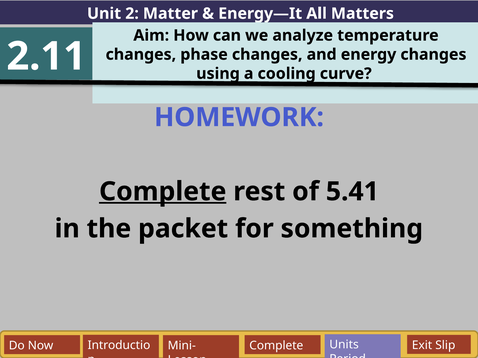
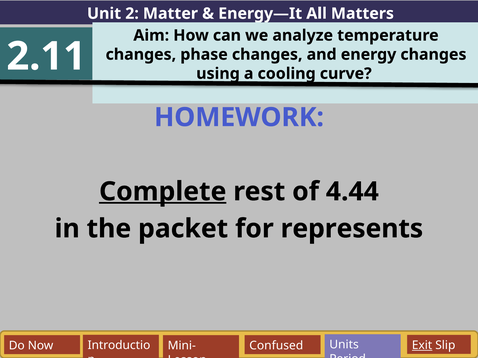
5.41: 5.41 -> 4.44 (352, 192)
something: something -> represents (352, 229)
Exit underline: none -> present (422, 346)
Complete: Complete -> Confused (276, 346)
